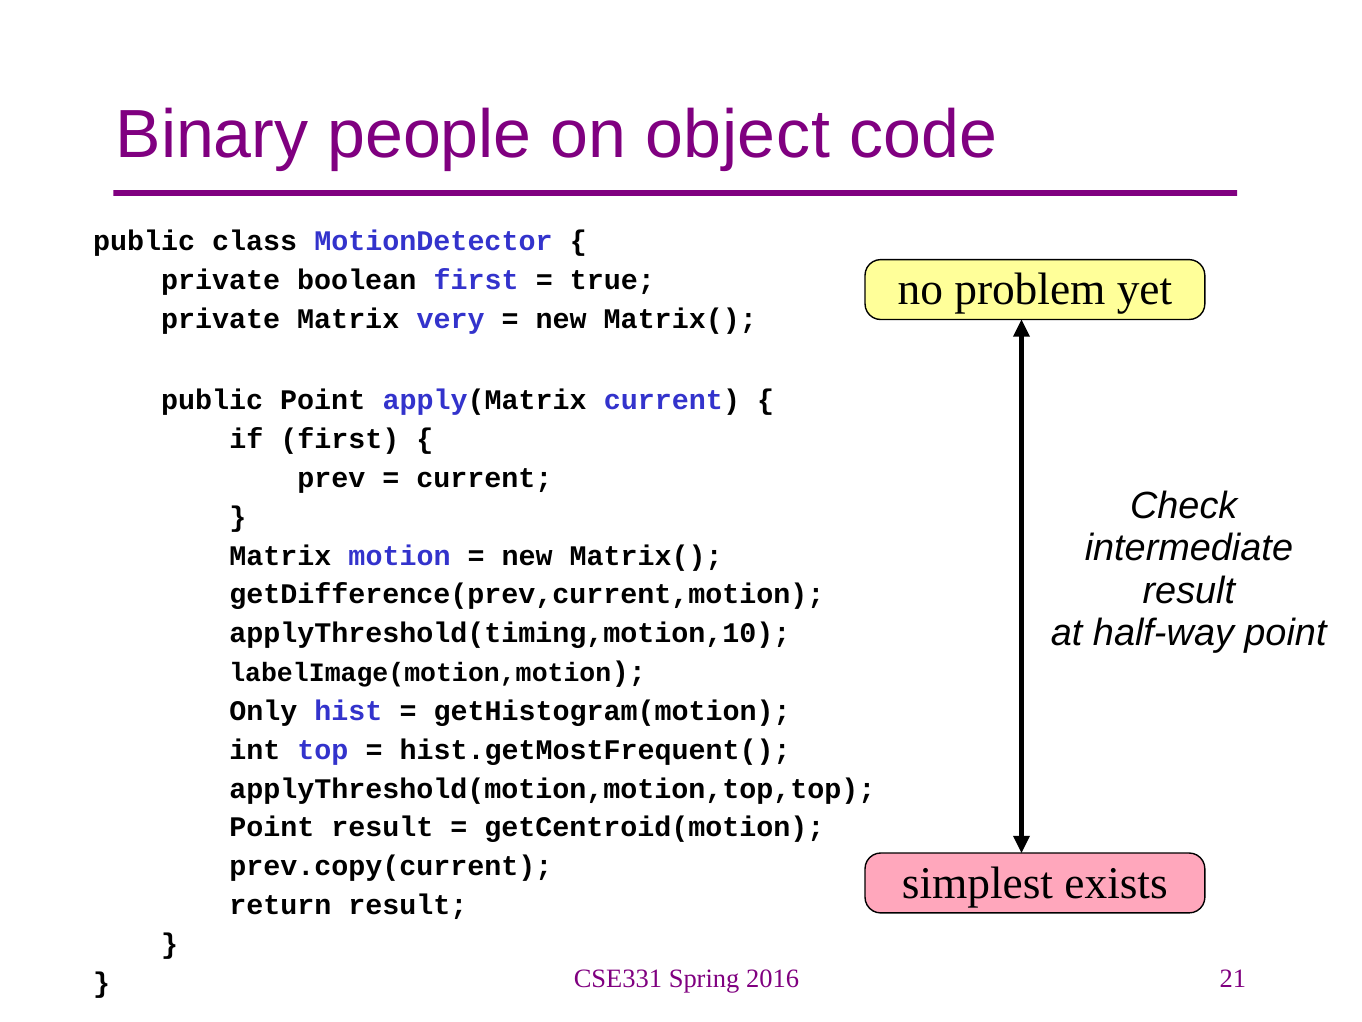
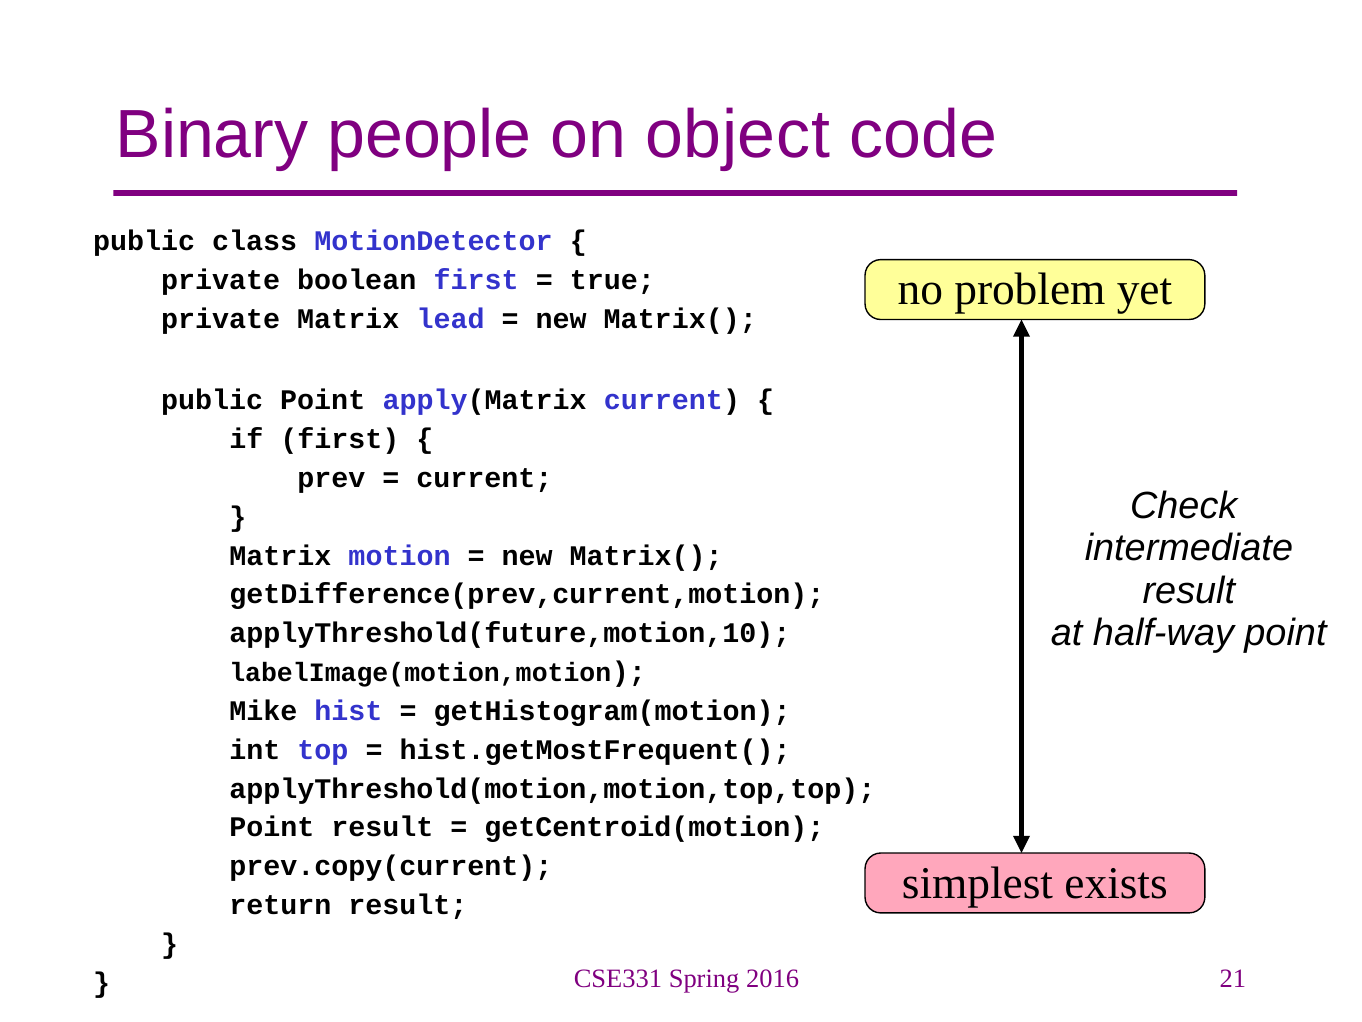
very: very -> lead (451, 319)
applyThreshold(timing,motion,10: applyThreshold(timing,motion,10 -> applyThreshold(future,motion,10 (510, 633)
Only: Only -> Mike (263, 711)
